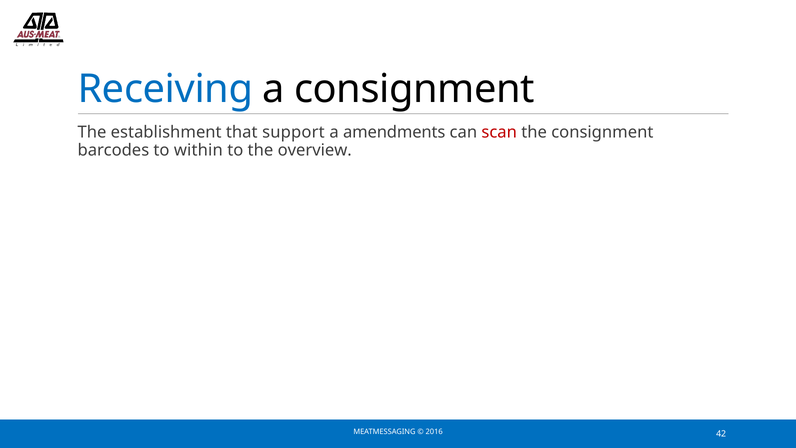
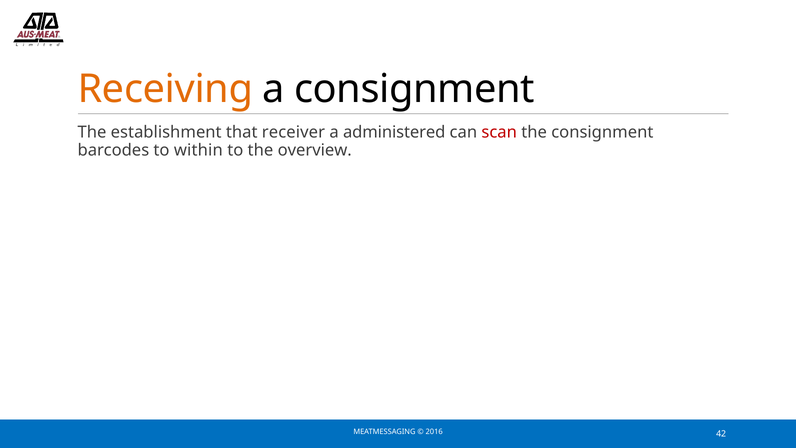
Receiving colour: blue -> orange (165, 89)
support: support -> receiver (293, 132)
amendments: amendments -> administered (394, 132)
